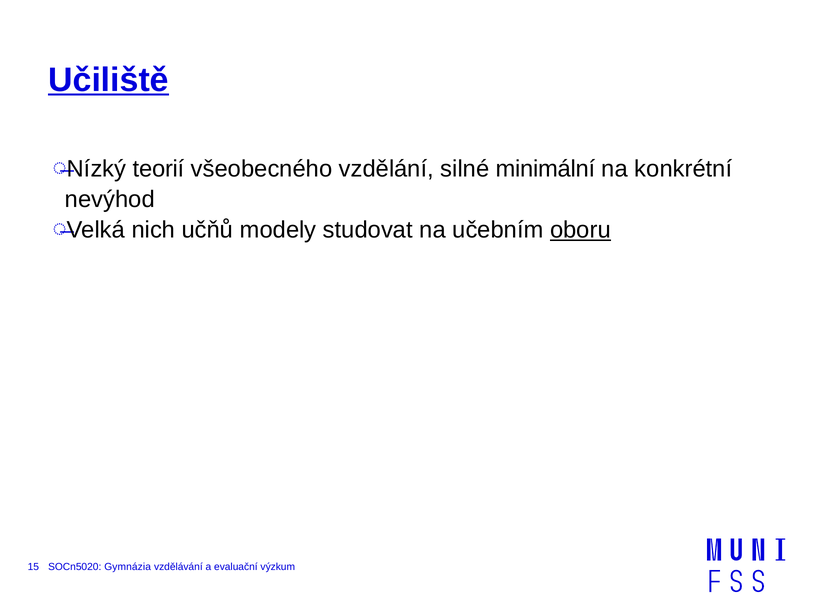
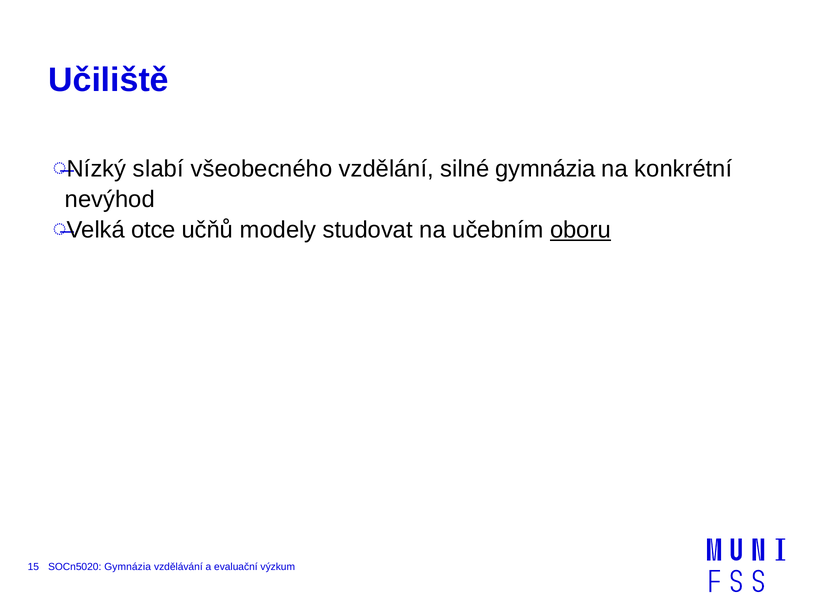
Učiliště underline: present -> none (108, 80)
teorií: teorií -> slabí (158, 169)
silné minimální: minimální -> gymnázia (545, 169)
nich: nich -> otce (153, 230)
